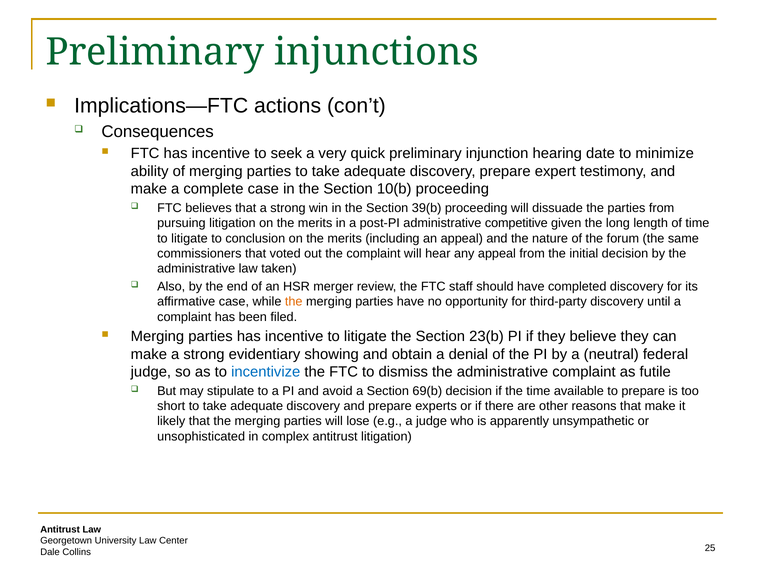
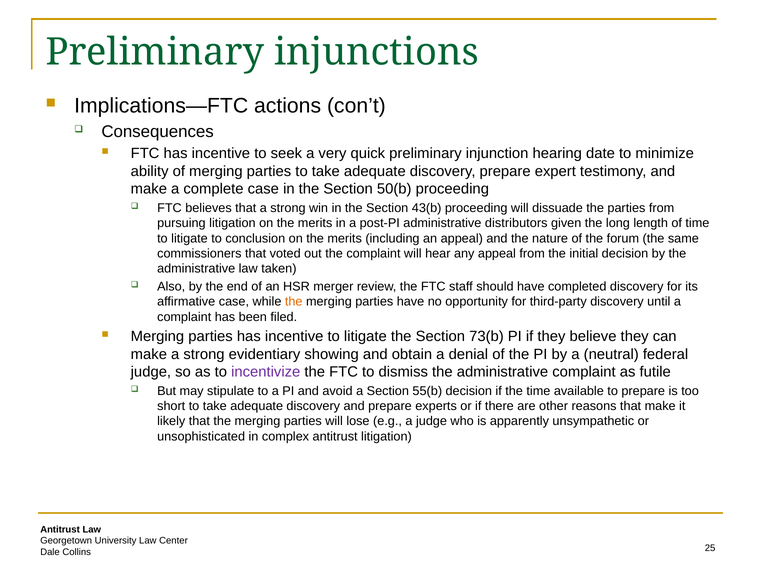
10(b: 10(b -> 50(b (394, 189)
39(b: 39(b -> 43(b (427, 208)
competitive: competitive -> distributors (516, 223)
23(b: 23(b -> 73(b (486, 337)
incentivize colour: blue -> purple (266, 372)
69(b: 69(b -> 55(b (427, 391)
